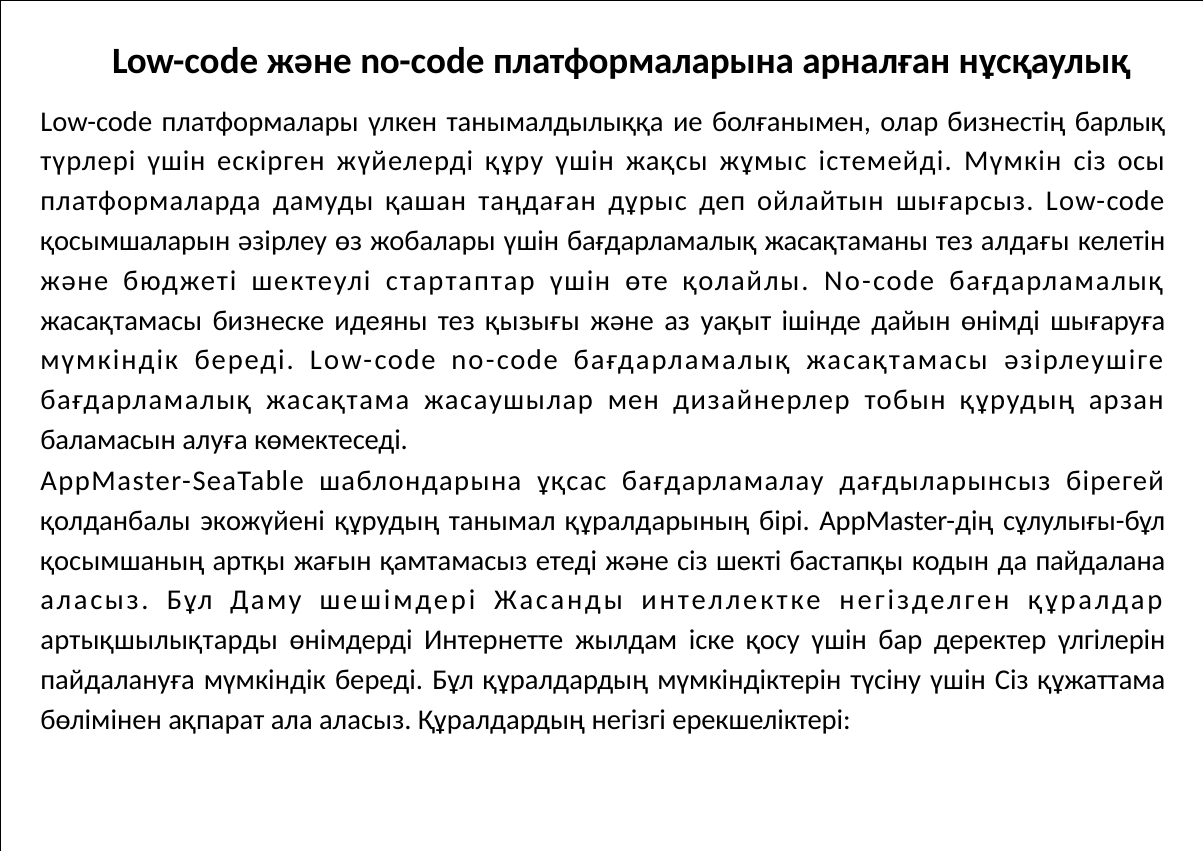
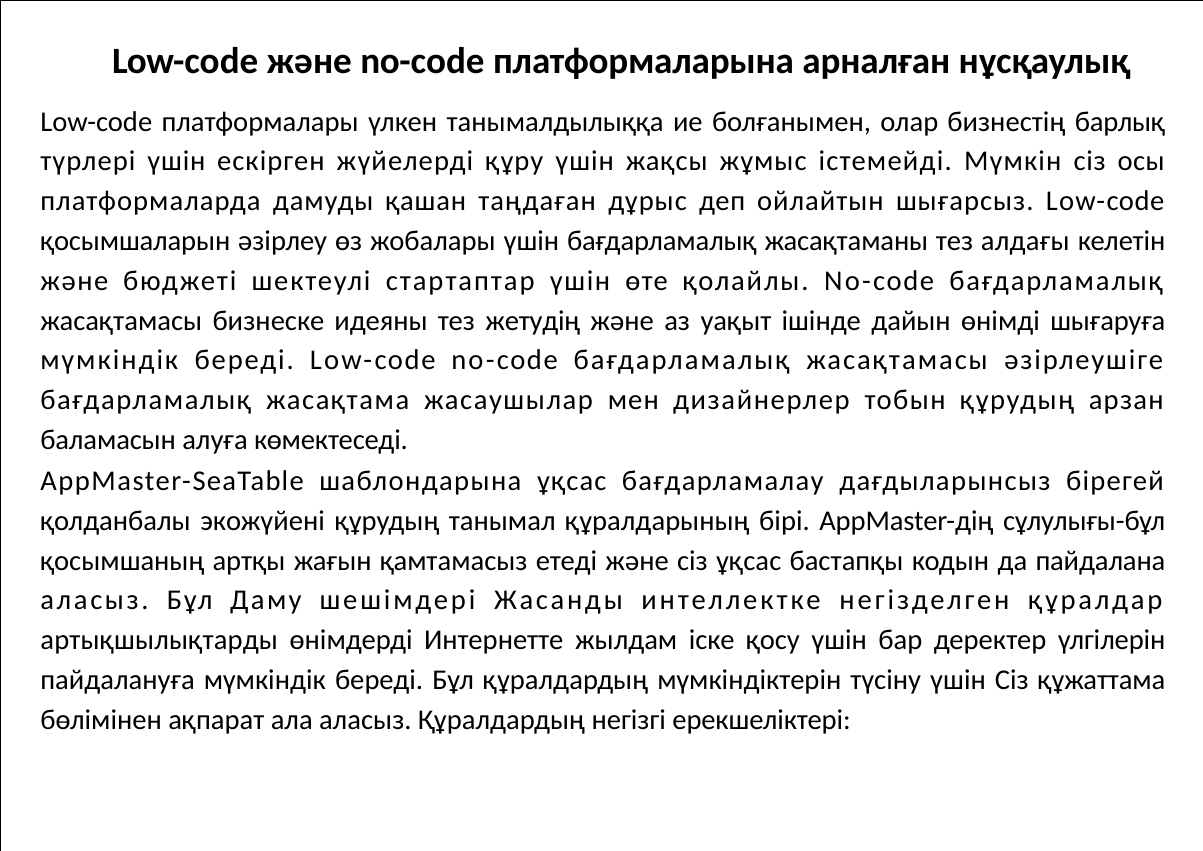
қызығы: қызығы -> жетудің (533, 321)
сіз шекті: шекті -> ұқсас (749, 561)
